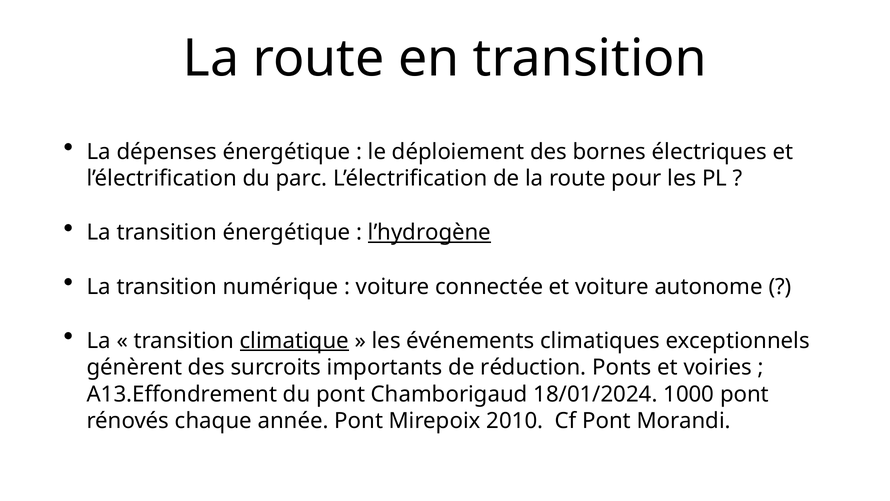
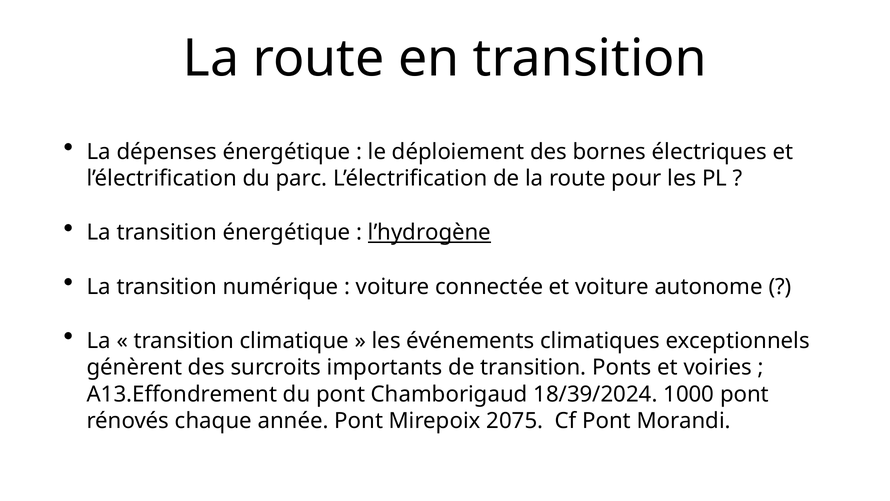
climatique underline: present -> none (294, 341)
de réduction: réduction -> transition (533, 367)
18/01/2024: 18/01/2024 -> 18/39/2024 (595, 394)
2010: 2010 -> 2075 (515, 421)
